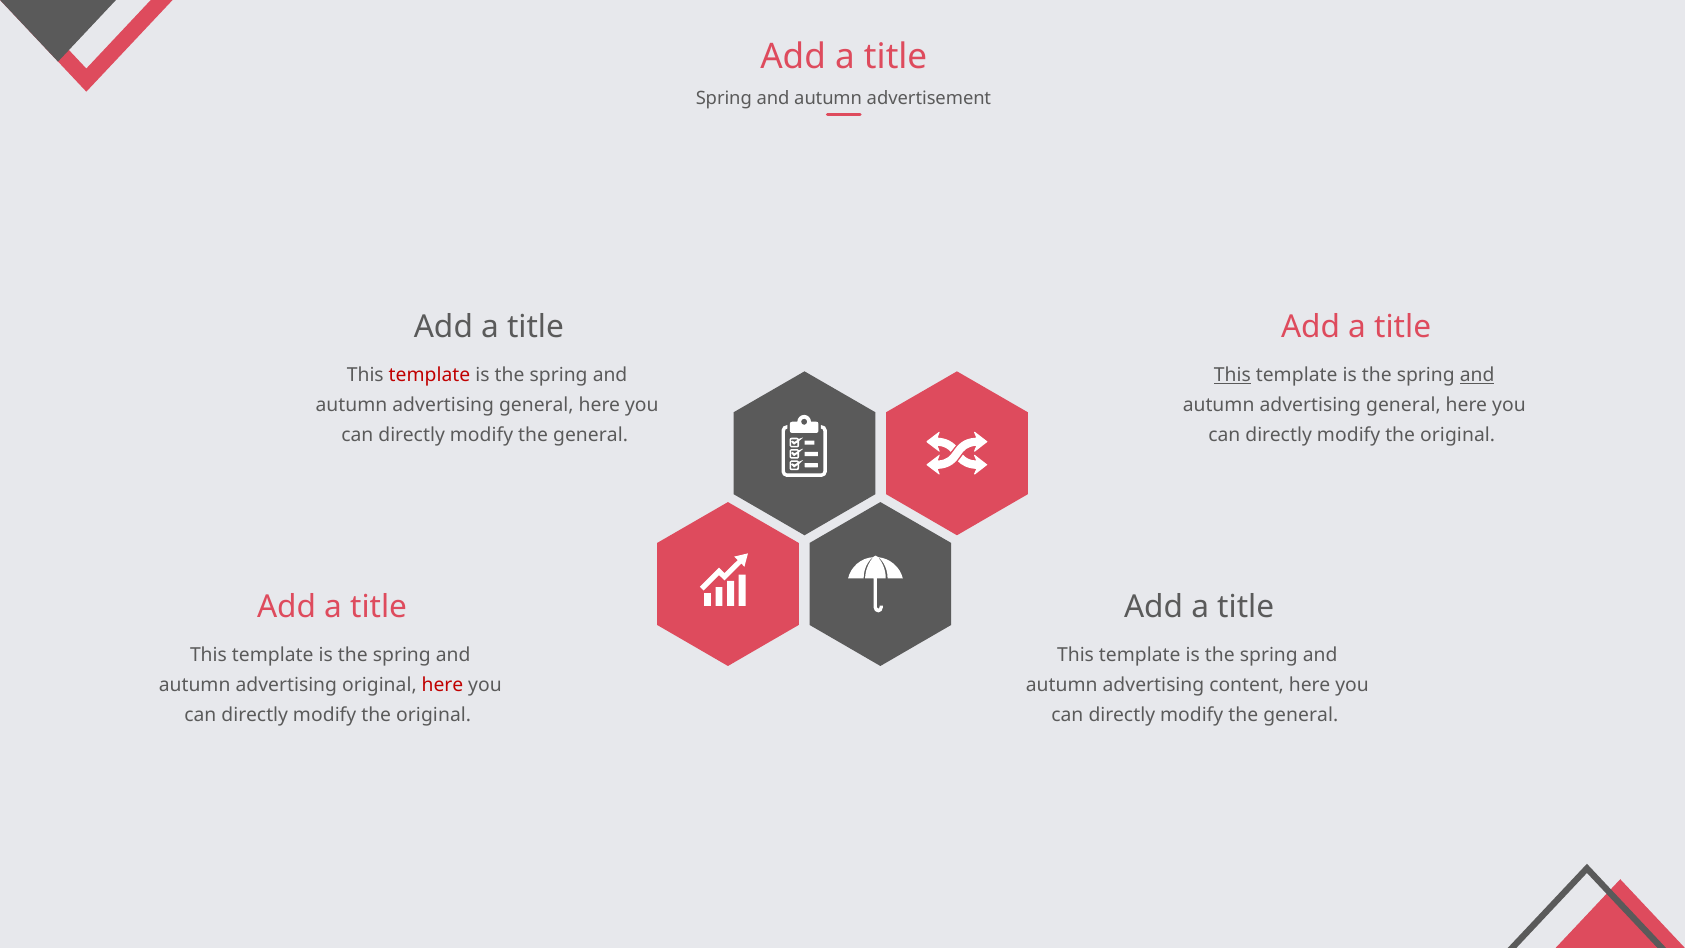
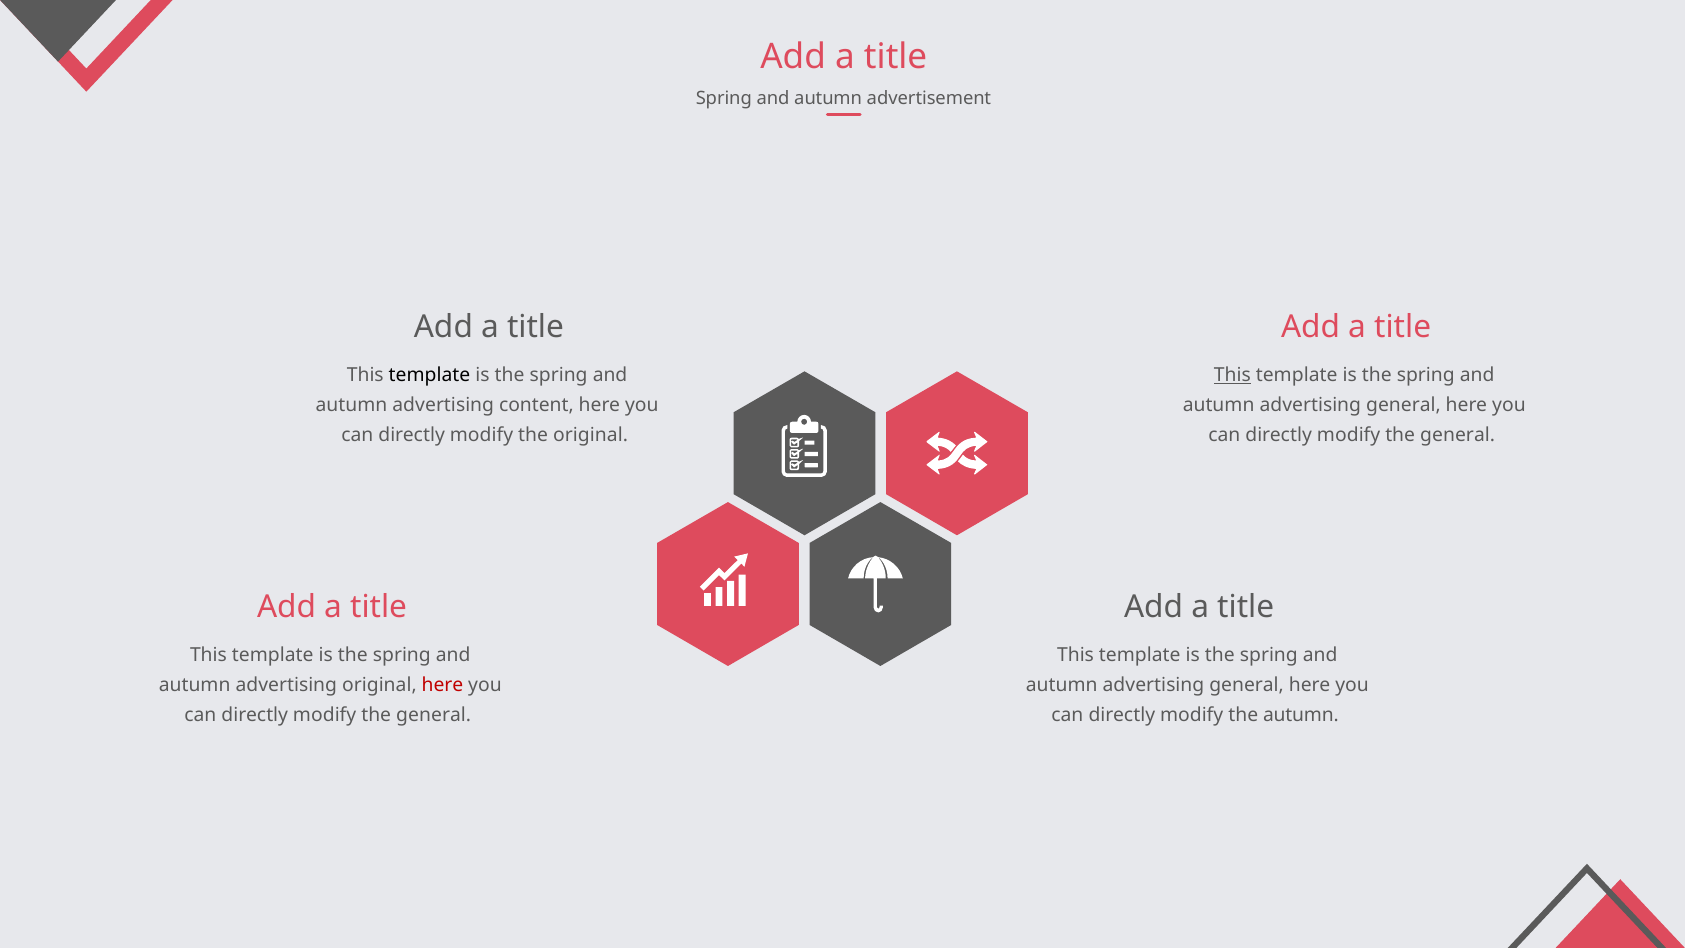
template colour: red -> black (430, 375)
and underline: present -> none (1477, 375)
general: general -> content (536, 405)
general: general -> original (591, 435)
original: original -> general (1458, 435)
content: content -> general (1247, 685)
original: original -> general (434, 715)
general: general -> autumn (1301, 715)
